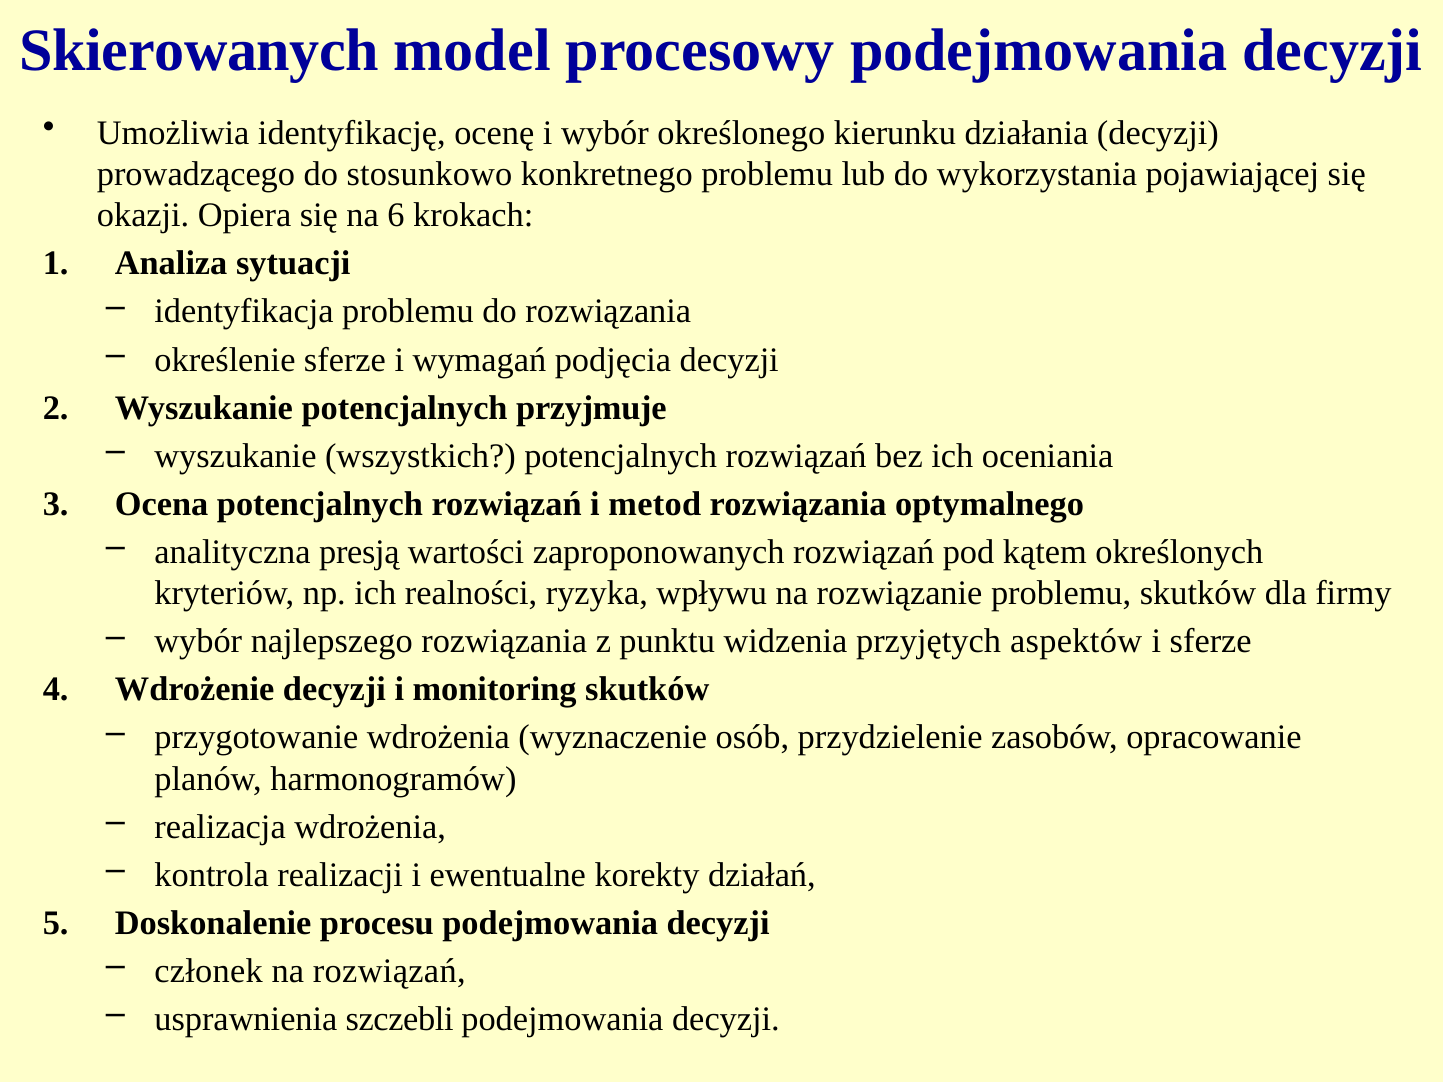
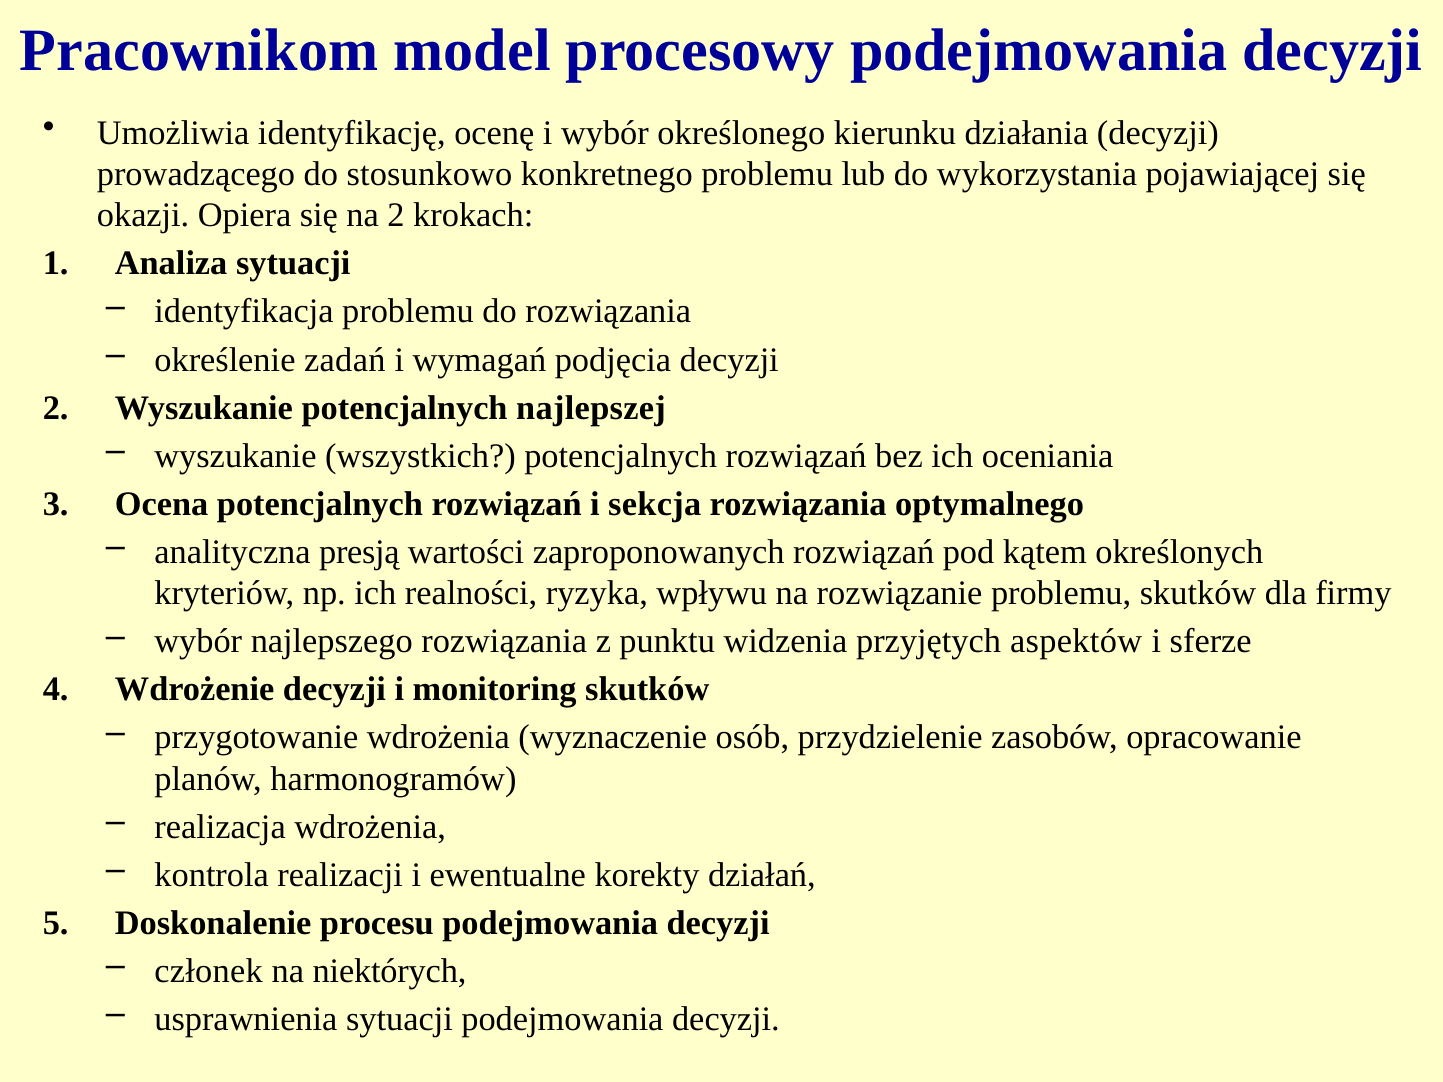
Skierowanych: Skierowanych -> Pracownikom (199, 50)
na 6: 6 -> 2 (396, 216)
określenie sferze: sferze -> zadań (345, 360)
przyjmuje: przyjmuje -> najlepszej (591, 408)
metod: metod -> sekcja (655, 504)
na rozwiązań: rozwiązań -> niektórych (390, 971)
usprawnienia szczebli: szczebli -> sytuacji (399, 1019)
